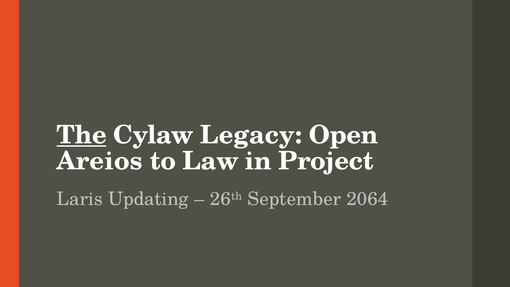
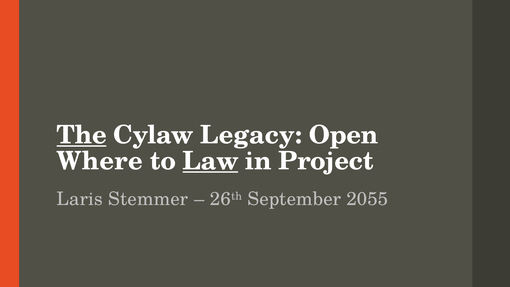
Areios: Areios -> Where (100, 161)
Law underline: none -> present (211, 161)
Updating: Updating -> Stemmer (148, 199)
2064: 2064 -> 2055 (367, 199)
